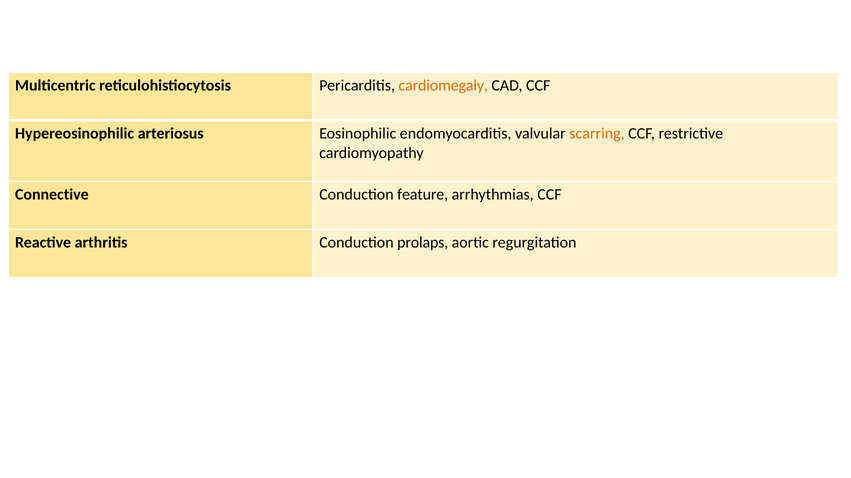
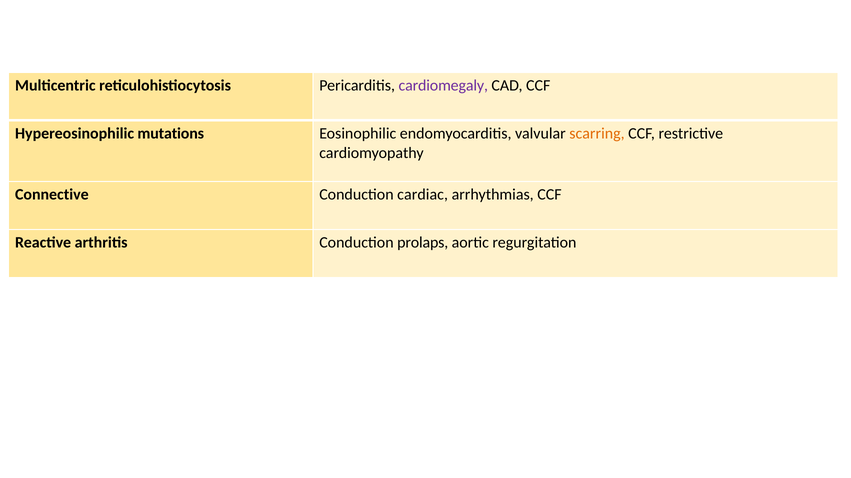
cardiomegaly colour: orange -> purple (443, 86)
arteriosus: arteriosus -> mutations (171, 134)
feature: feature -> cardiac (423, 195)
